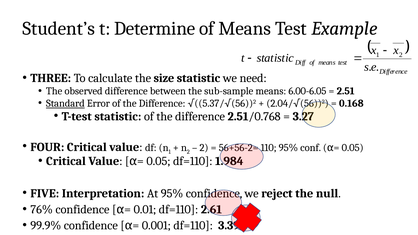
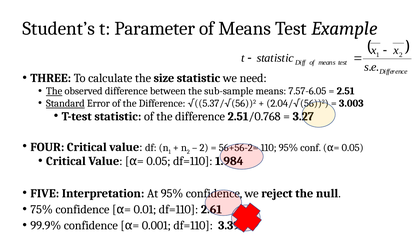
Determine: Determine -> Parameter (155, 29)
The underline: none -> present (54, 91)
6.00-6.05: 6.00-6.05 -> 7.57-6.05 (307, 91)
0.168: 0.168 -> 3.003 (351, 103)
76%: 76% -> 75% (42, 210)
